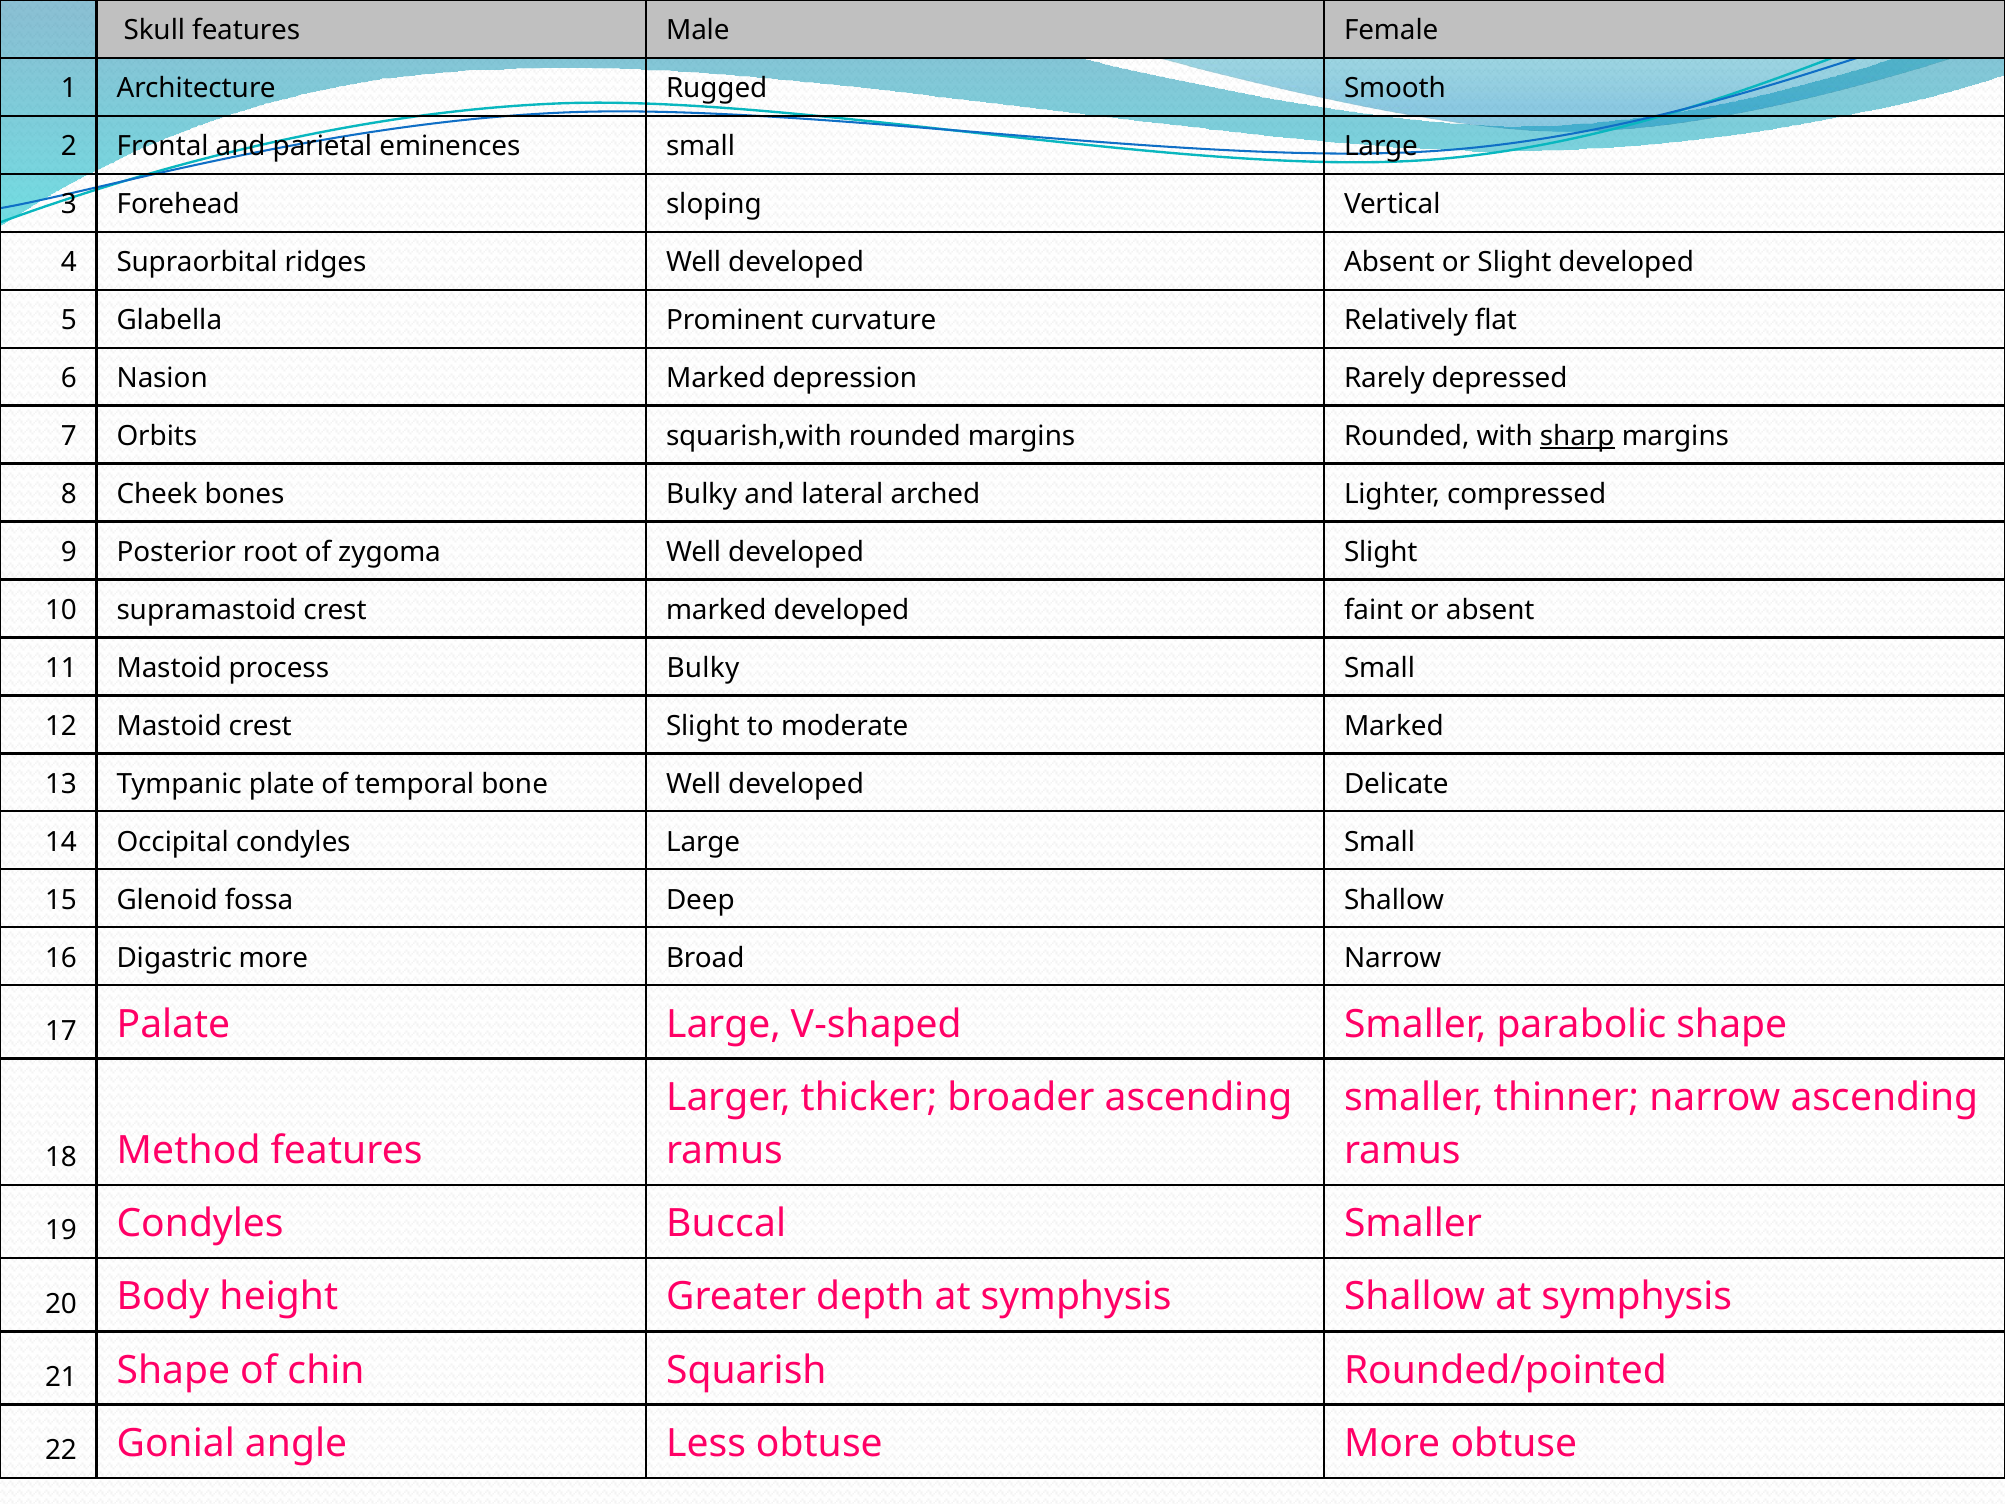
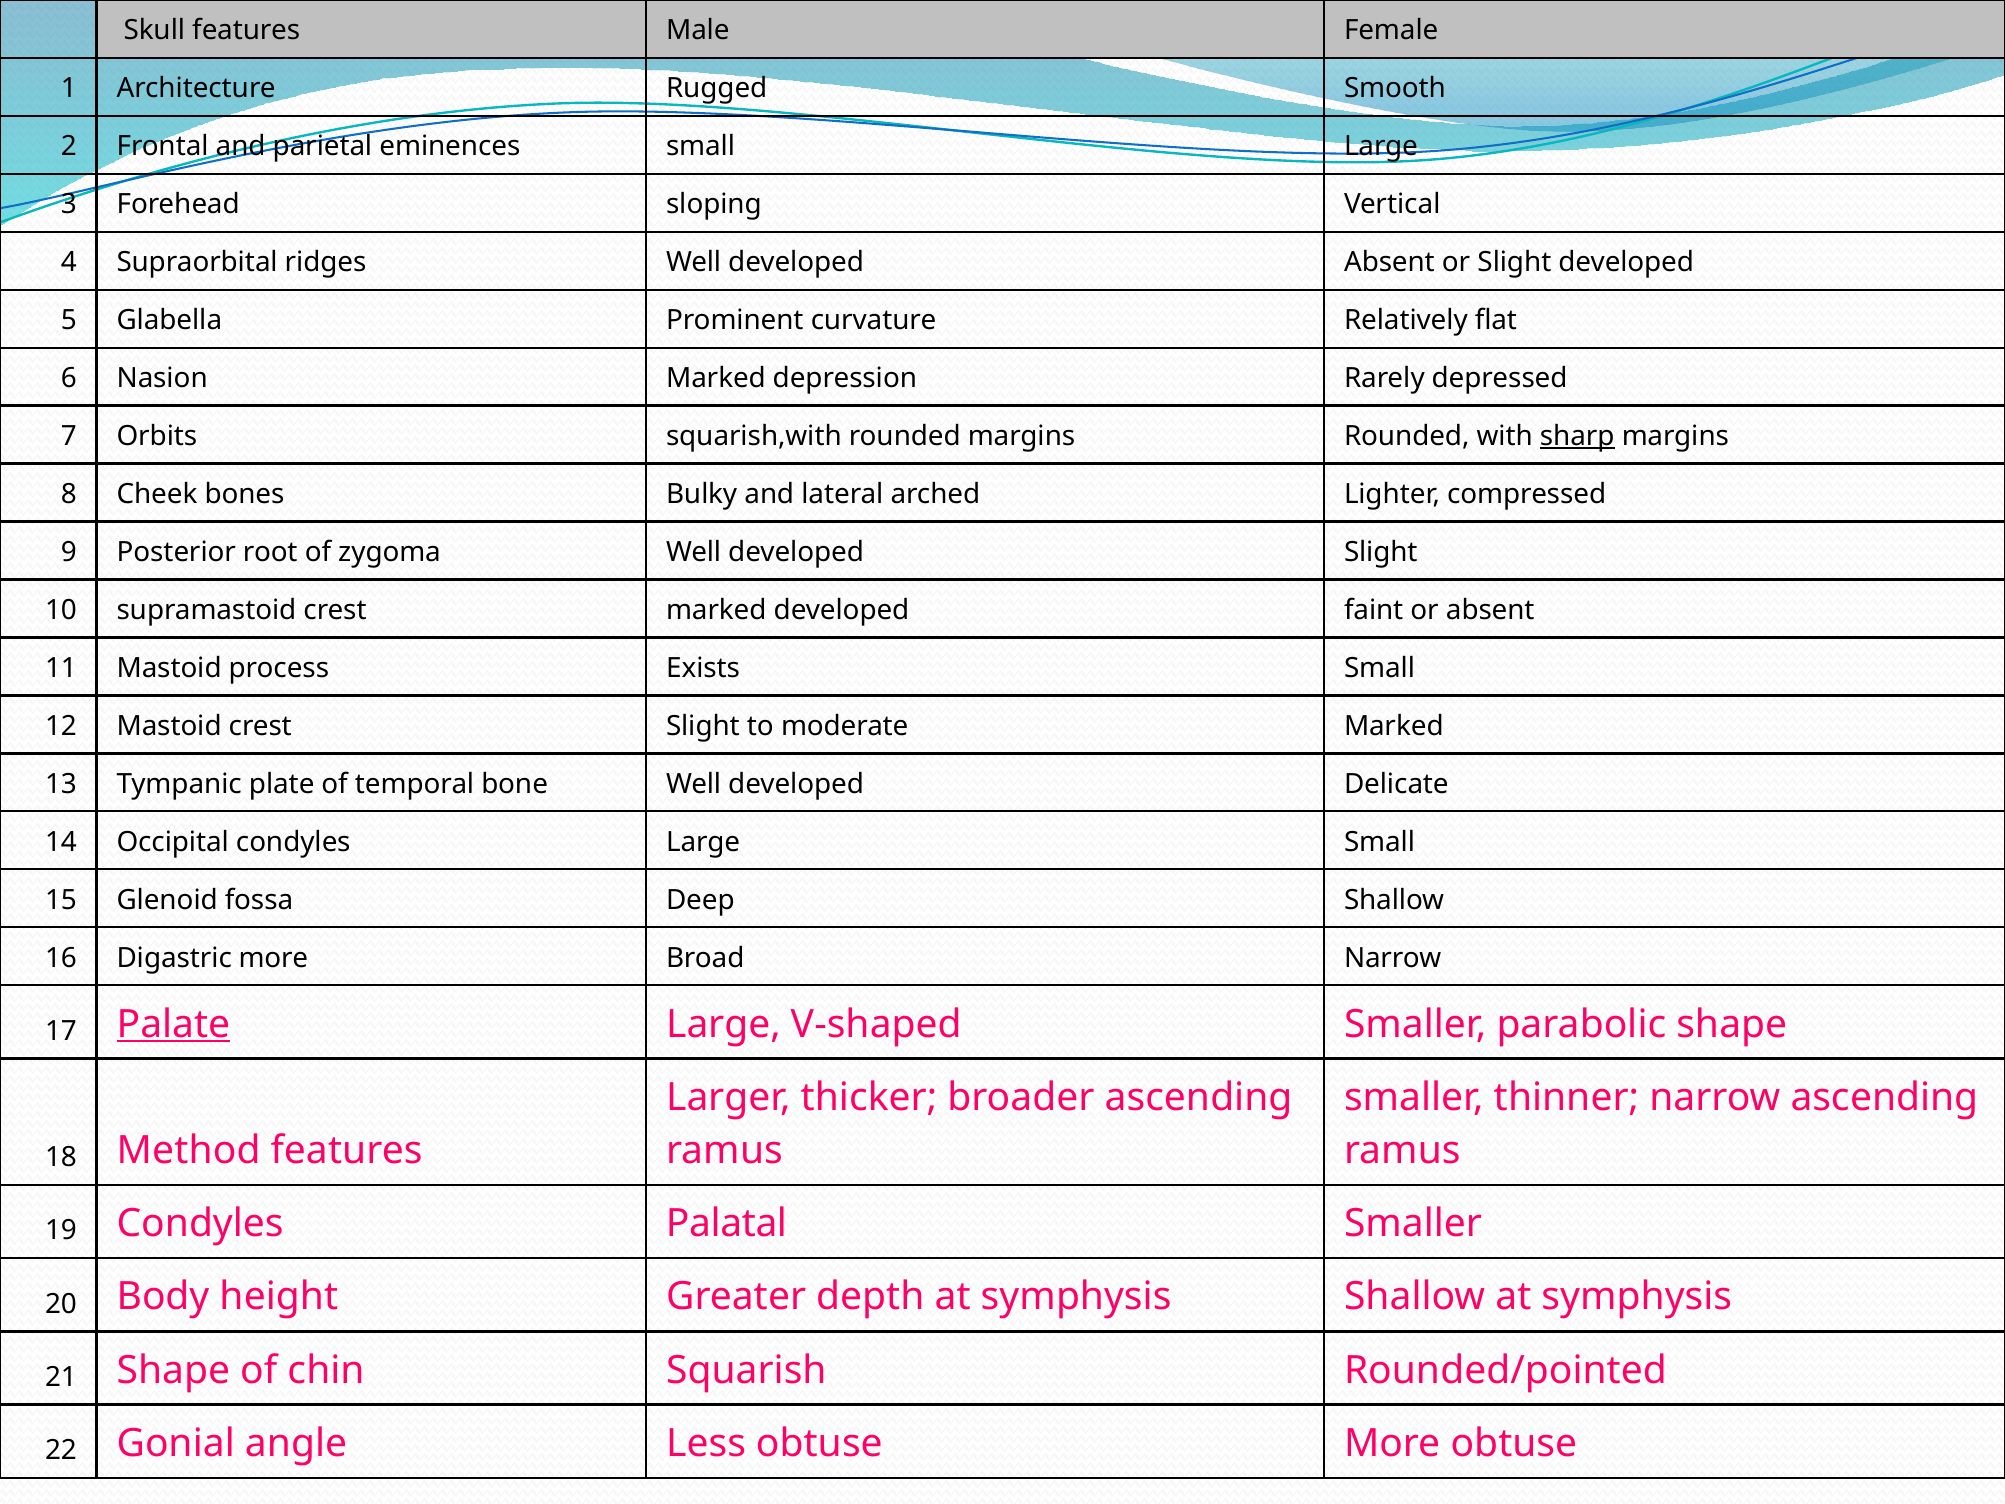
process Bulky: Bulky -> Exists (703, 668)
Palate underline: none -> present (173, 1024)
Buccal: Buccal -> Palatal (727, 1224)
